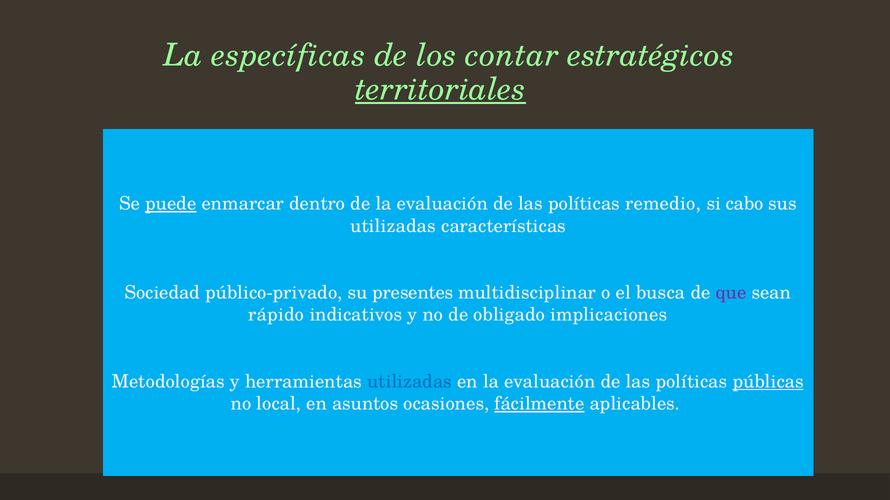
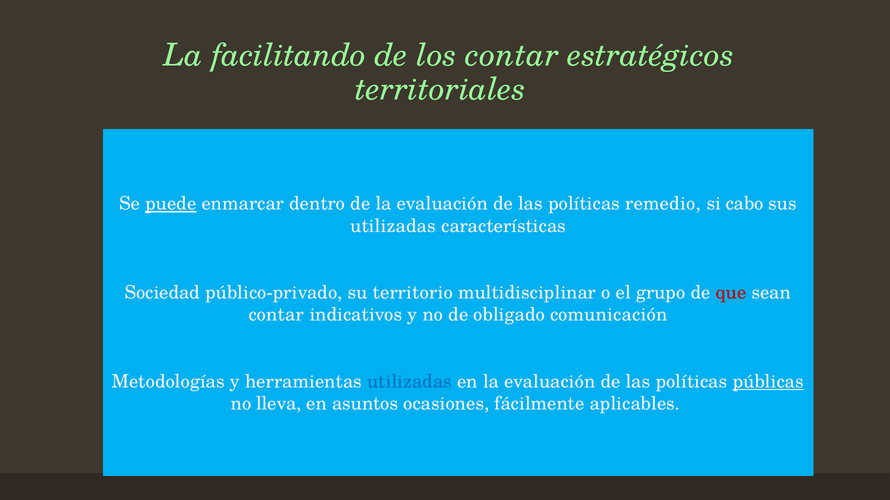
específicas: específicas -> facilitando (289, 56)
territoriales underline: present -> none (441, 90)
presentes: presentes -> territorio (413, 293)
busca: busca -> grupo (661, 293)
que colour: purple -> red (731, 293)
rápido: rápido -> contar (276, 315)
implicaciones: implicaciones -> comunicación (609, 315)
local: local -> lleva (279, 404)
fácilmente underline: present -> none (539, 404)
